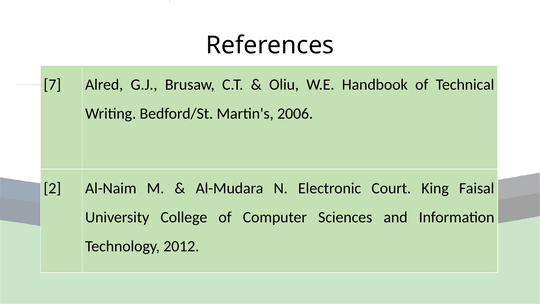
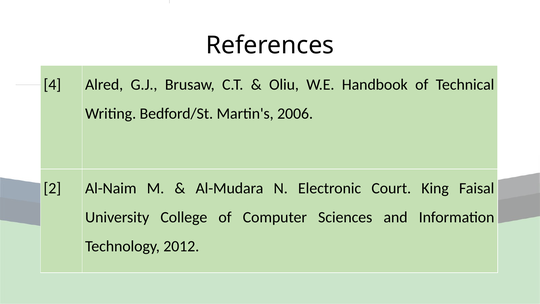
7: 7 -> 4 (52, 85)
